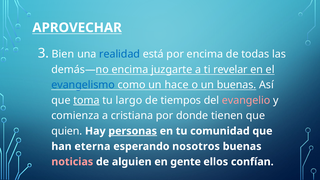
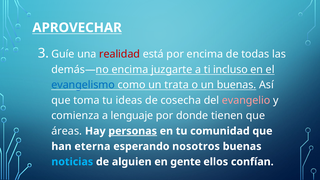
Bien: Bien -> Guíe (63, 54)
realidad colour: blue -> red (120, 54)
revelar: revelar -> incluso (230, 70)
hace: hace -> trata (177, 85)
toma underline: present -> none (86, 100)
largo: largo -> ideas (129, 100)
tiempos: tiempos -> cosecha (181, 100)
cristiana: cristiana -> lenguaje (132, 116)
quien: quien -> áreas (67, 131)
noticias colour: pink -> light blue (72, 162)
